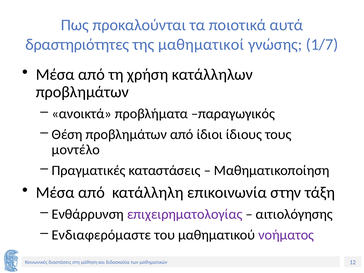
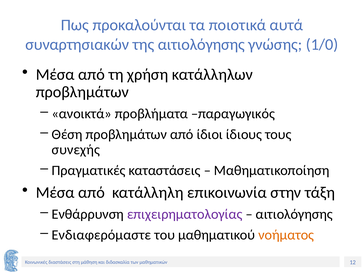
δραστηριότητες: δραστηριότητες -> συναρτησιακών (77, 45)
της μαθηματικοί: μαθηματικοί -> αιτιολόγησης (201, 45)
1/7: 1/7 -> 1/0 (322, 45)
μοντέλο: μοντέλο -> συνεχής (76, 150)
νοήματος colour: purple -> orange (286, 235)
